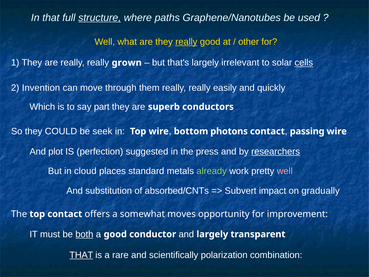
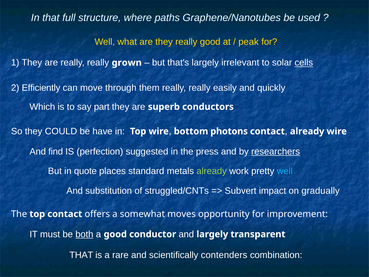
structure underline: present -> none (100, 18)
really underline: present -> none (186, 42)
other: other -> peak (249, 42)
Invention: Invention -> Efficiently (41, 88)
seek: seek -> have (102, 131)
passing: passing -> already (307, 131)
plot: plot -> find (56, 151)
cloud: cloud -> quote (85, 171)
well colour: pink -> light blue (285, 171)
absorbed/CNTs: absorbed/CNTs -> struggled/CNTs (177, 191)
THAT underline: present -> none (81, 255)
polarization: polarization -> contenders (224, 255)
